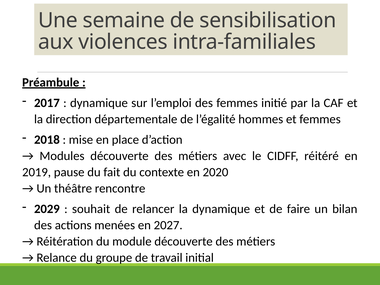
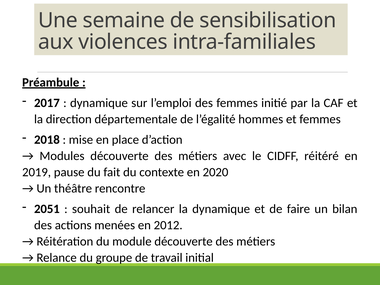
2029: 2029 -> 2051 (47, 209)
2027: 2027 -> 2012 (168, 225)
